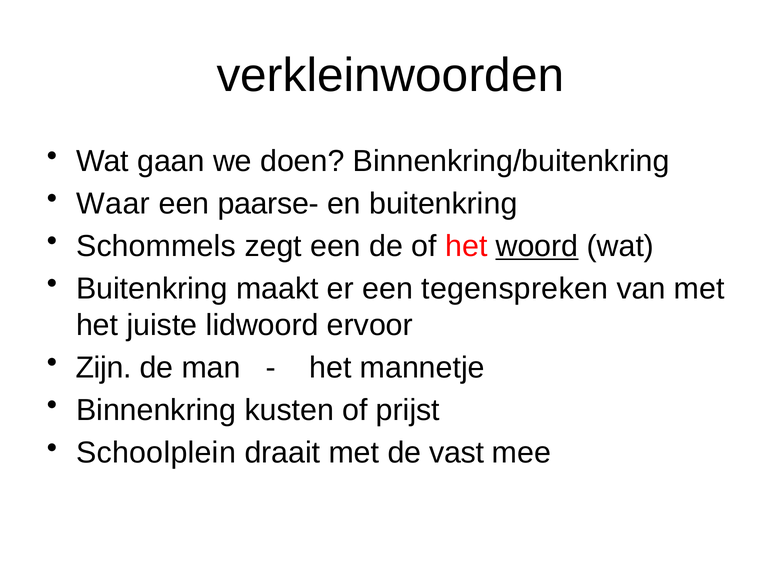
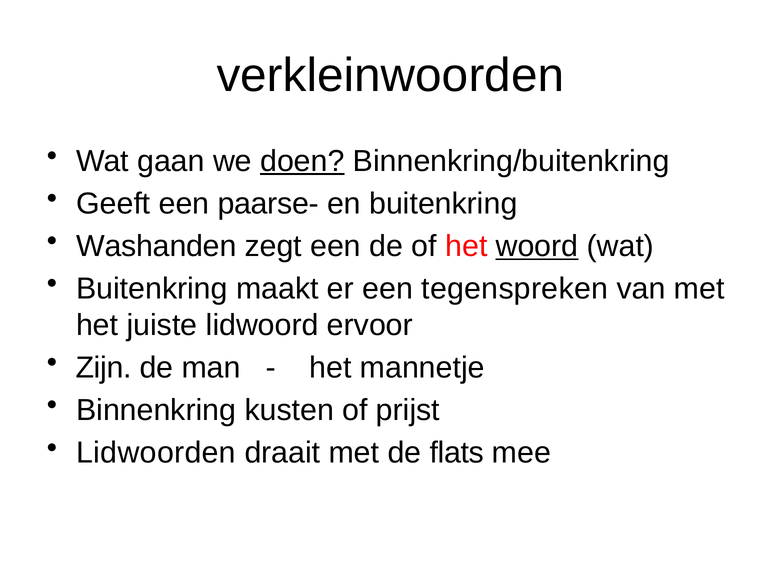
doen underline: none -> present (302, 161)
Waar: Waar -> Geeft (113, 203)
Schommels: Schommels -> Washanden (156, 246)
Schoolplein: Schoolplein -> Lidwoorden (156, 453)
vast: vast -> flats (457, 453)
